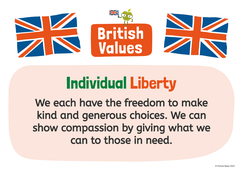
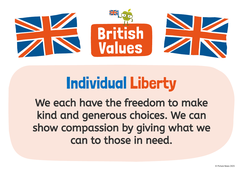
Individual colour: green -> blue (97, 83)
